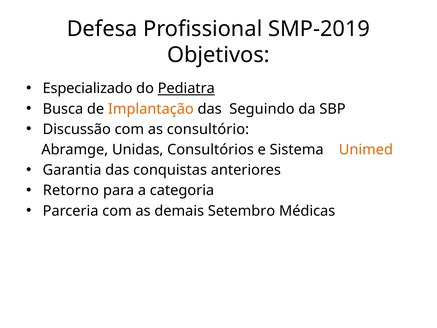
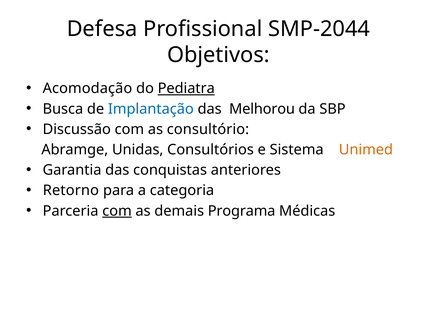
SMP-2019: SMP-2019 -> SMP-2044 (319, 29)
Especializado: Especializado -> Acomodação (87, 88)
Implantação colour: orange -> blue (151, 109)
Seguindo: Seguindo -> Melhorou (262, 109)
com underline: none -> present (117, 211)
Setembro: Setembro -> Programa (242, 211)
